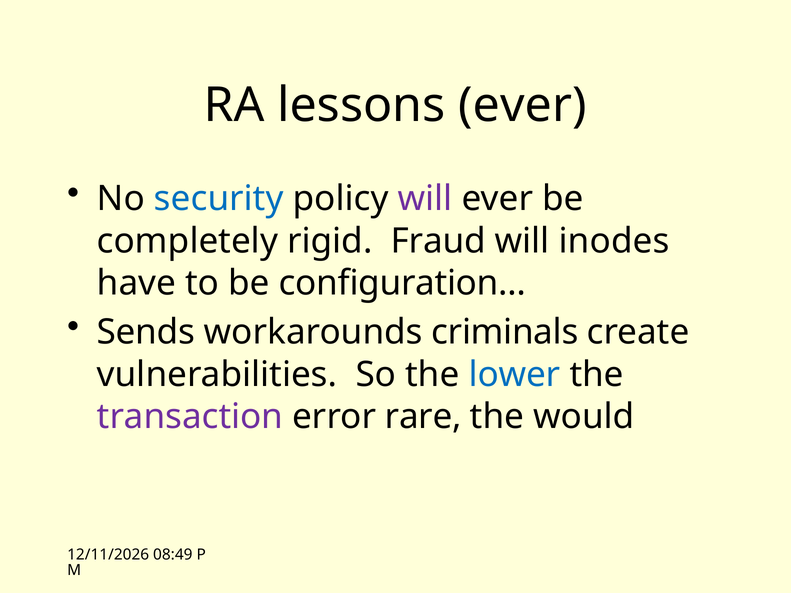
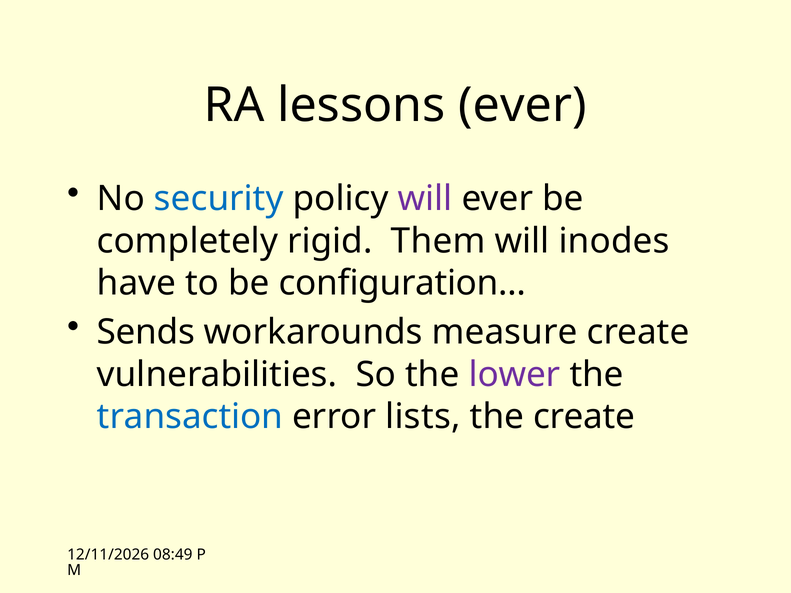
Fraud: Fraud -> Them (438, 241)
criminals: criminals -> measure (505, 333)
lower colour: blue -> purple (515, 375)
transaction colour: purple -> blue (190, 417)
rare: rare -> lists (423, 417)
the would: would -> create (584, 417)
